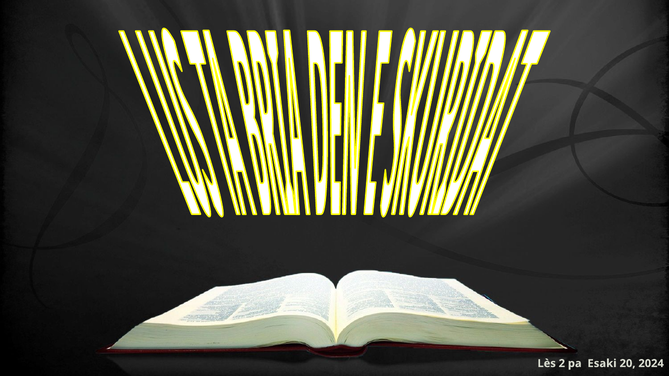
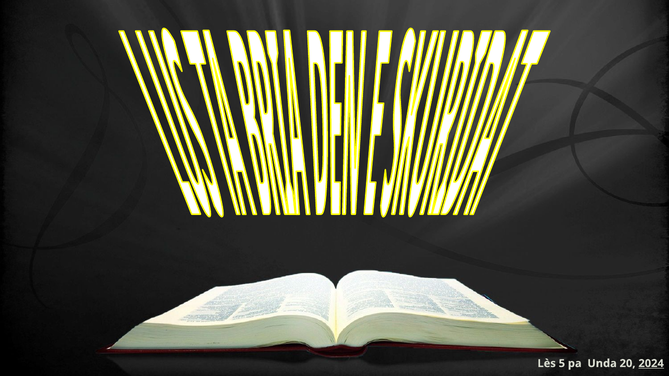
2: 2 -> 5 (562, 364)
Esaki: Esaki -> Unda (602, 364)
2024 underline: none -> present (651, 364)
